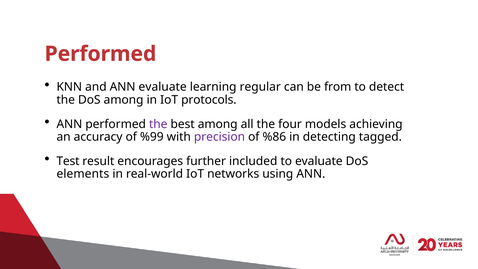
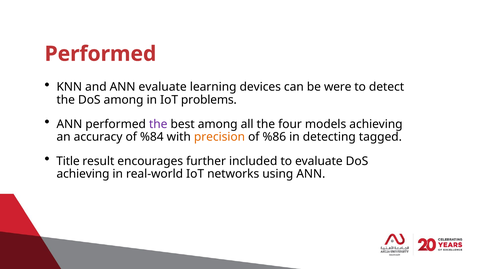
regular: regular -> devices (260, 87)
from: from -> were (338, 87)
protocols: protocols -> problems (209, 100)
%99: %99 -> %84 (152, 137)
precision colour: purple -> orange (219, 137)
Test: Test -> Title (68, 161)
elements: elements -> achieving (83, 174)
